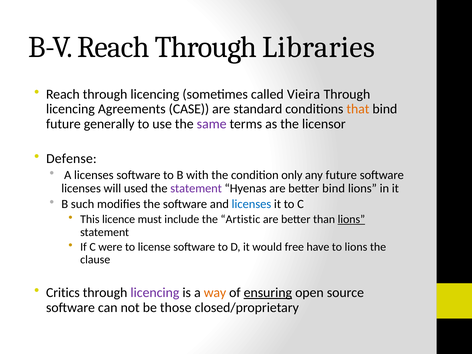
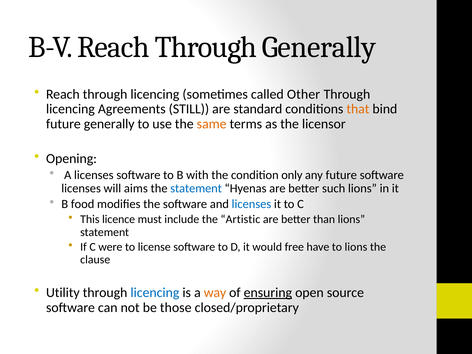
Through Libraries: Libraries -> Generally (319, 47)
Vieira: Vieira -> Other (304, 94)
CASE: CASE -> STILL (189, 109)
same colour: purple -> orange (212, 124)
Defense: Defense -> Opening (71, 159)
used: used -> aims (136, 188)
statement colour: purple -> blue (196, 188)
better bind: bind -> such (334, 188)
such: such -> food (83, 204)
lions underline: present -> none (351, 219)
Critics: Critics -> Utility (63, 293)
licencing colour: purple -> blue (155, 293)
